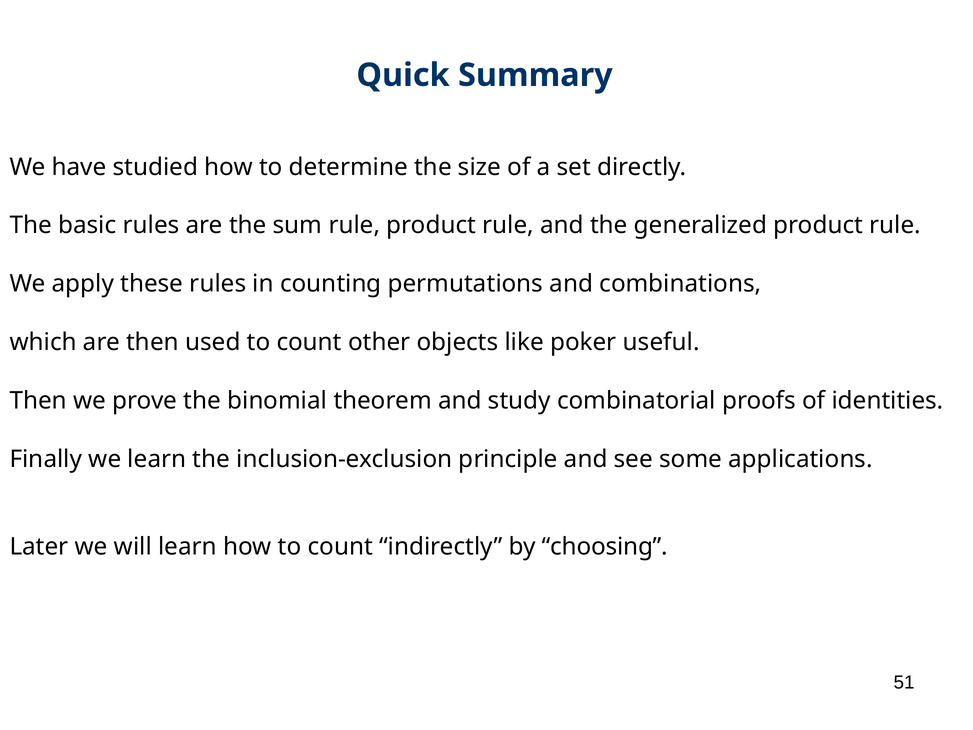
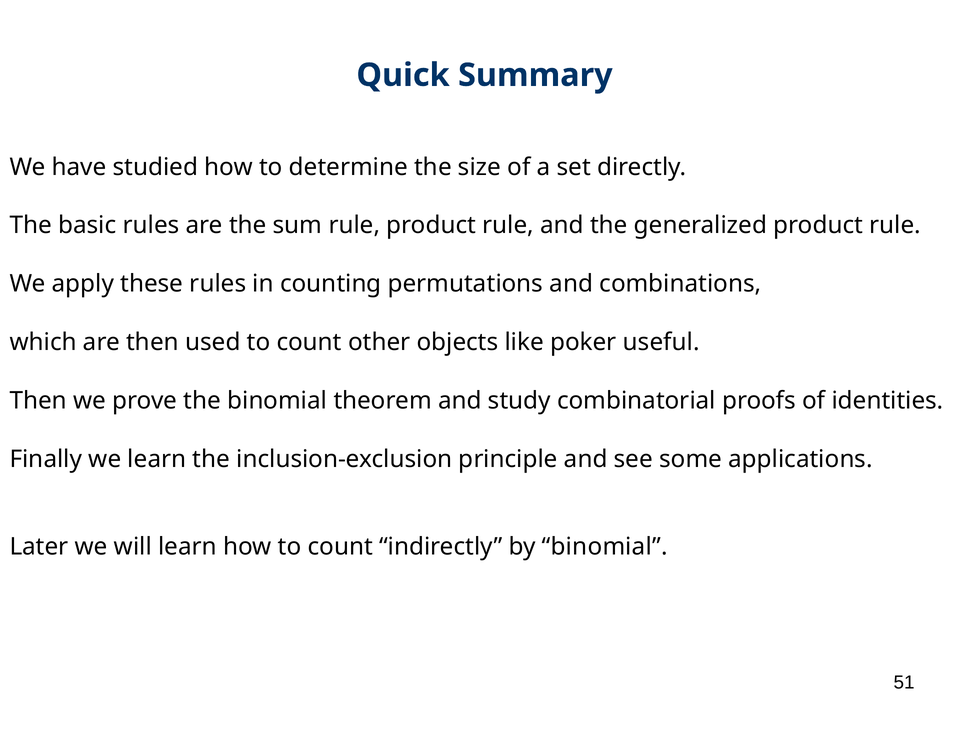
by choosing: choosing -> binomial (605, 546)
